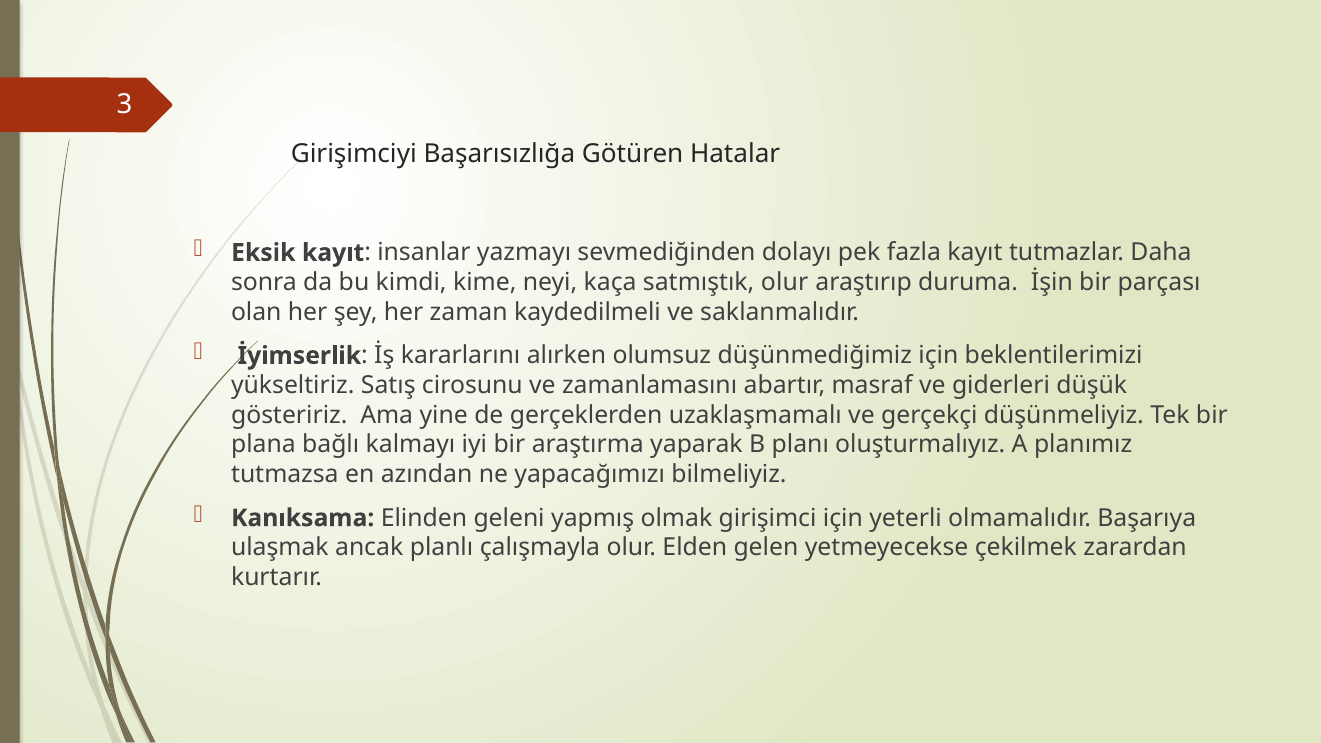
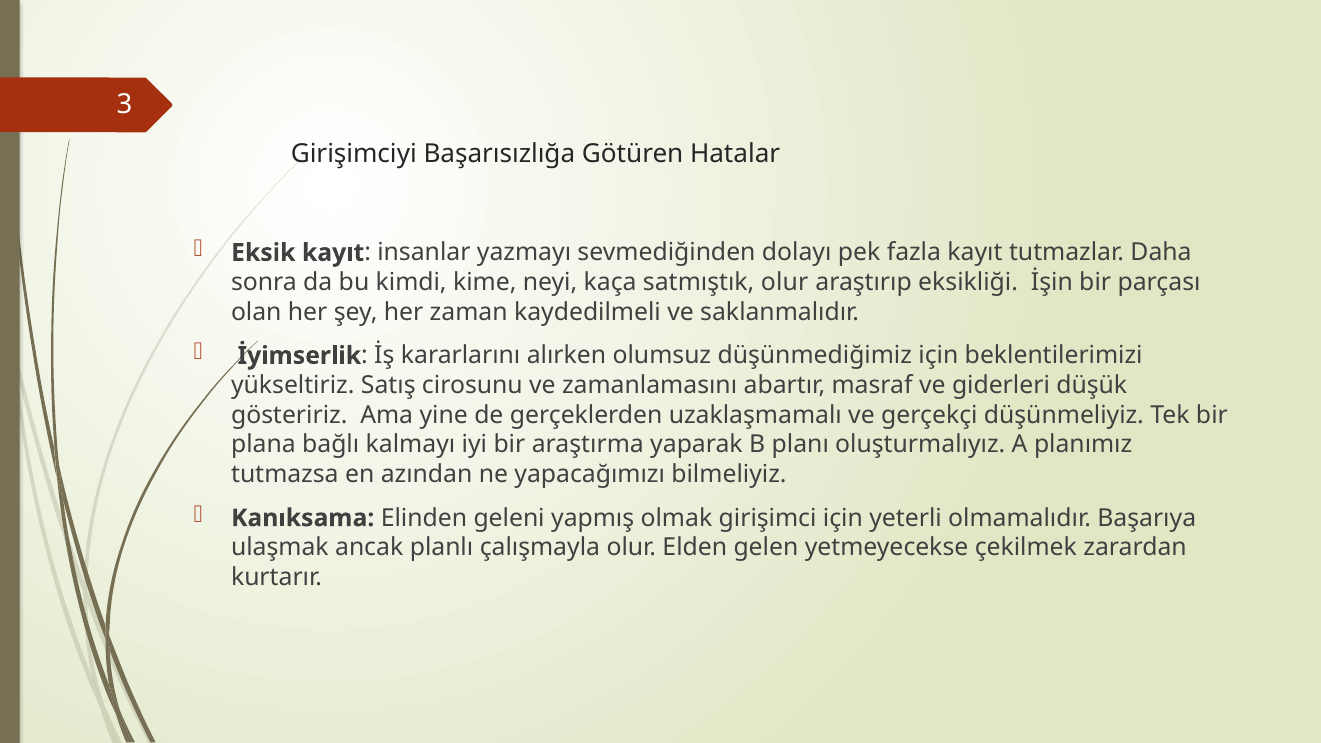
duruma: duruma -> eksikliği (968, 282)
